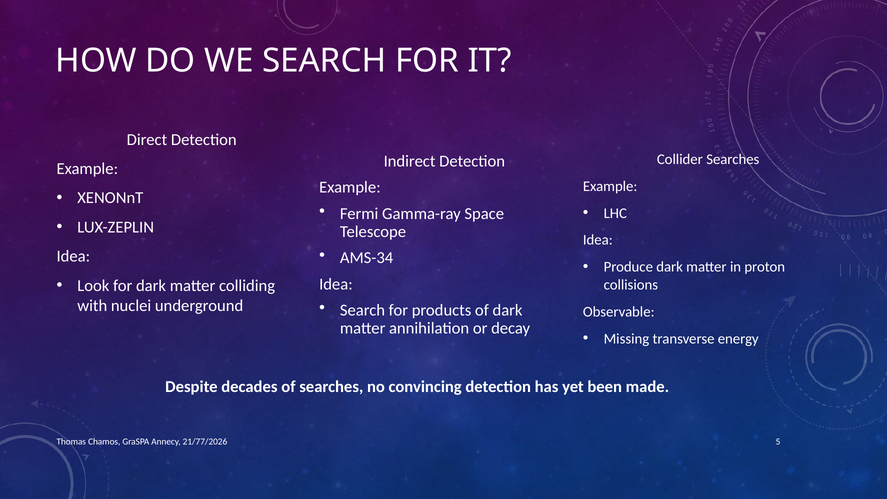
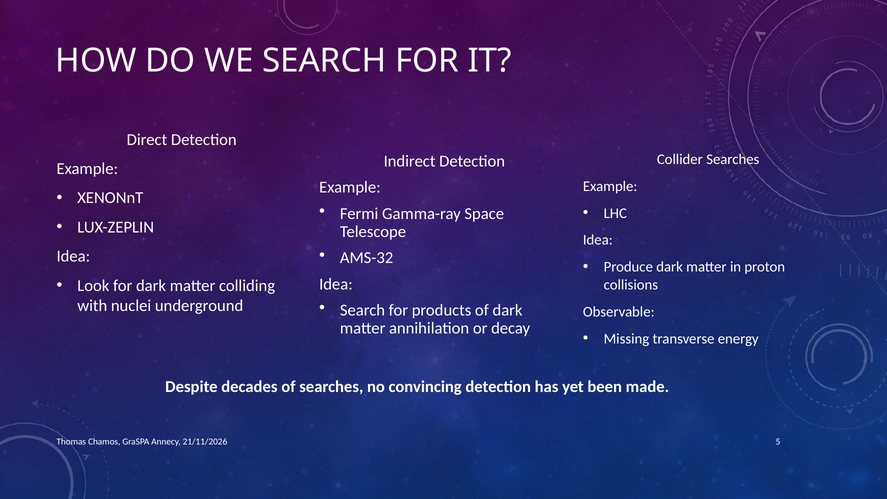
AMS-34: AMS-34 -> AMS-32 (367, 258)
21/77/2026: 21/77/2026 -> 21/11/2026 (205, 441)
